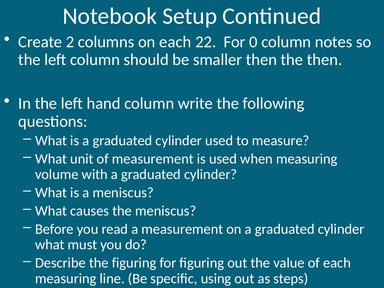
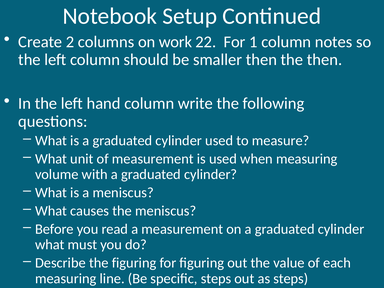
on each: each -> work (175, 42)
0: 0 -> 1 (253, 42)
specific using: using -> steps (216, 279)
